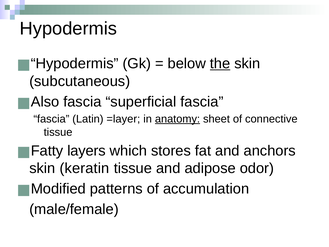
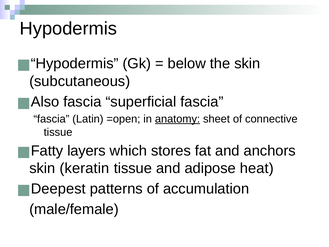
the underline: present -> none (220, 64)
=layer: =layer -> =open (123, 119)
odor: odor -> heat (257, 168)
Modified: Modified -> Deepest (58, 189)
